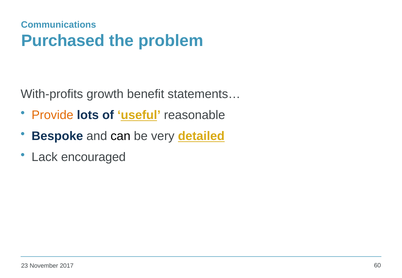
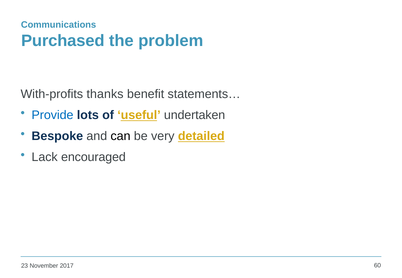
growth: growth -> thanks (105, 94)
Provide colour: orange -> blue (53, 115)
reasonable: reasonable -> undertaken (195, 115)
